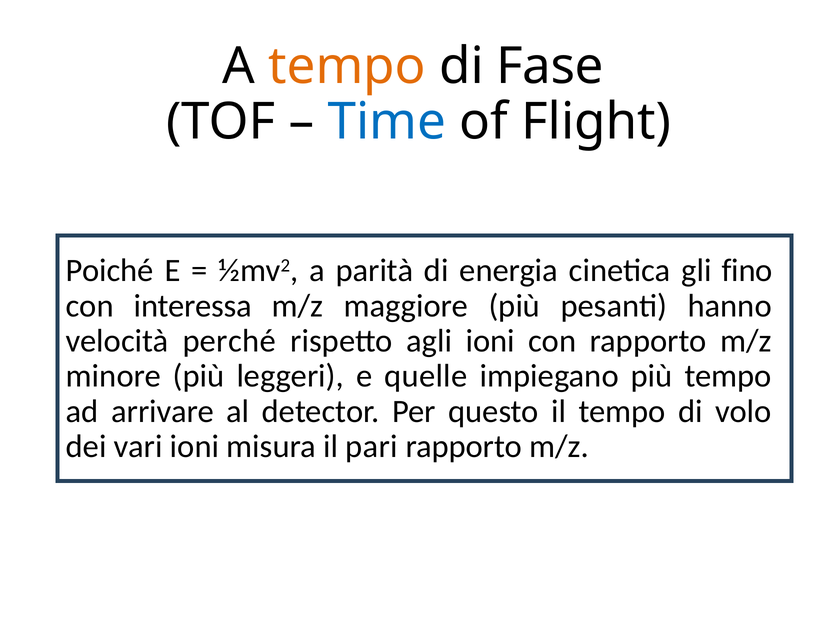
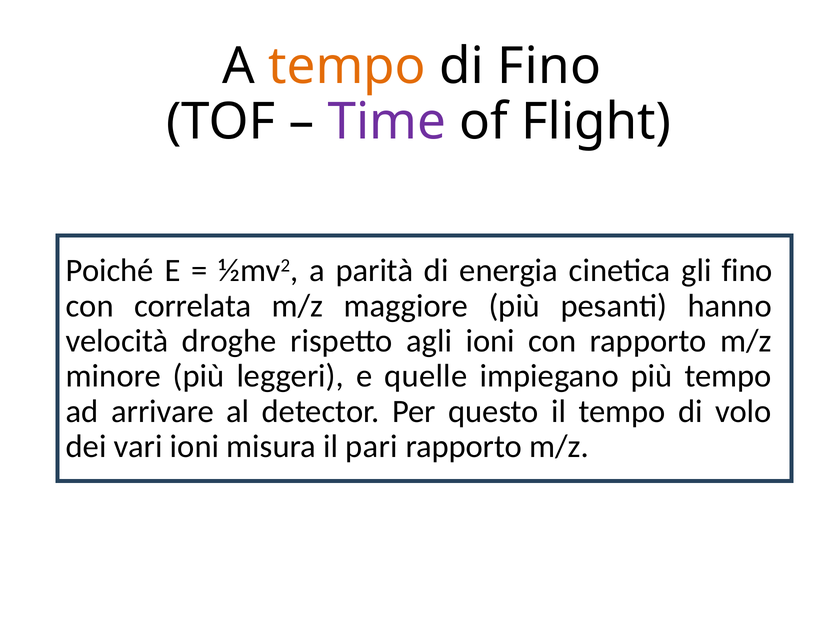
di Fase: Fase -> Fino (549, 66)
Time colour: blue -> purple (387, 122)
interessa: interessa -> correlata (193, 306)
perché: perché -> droghe (229, 341)
